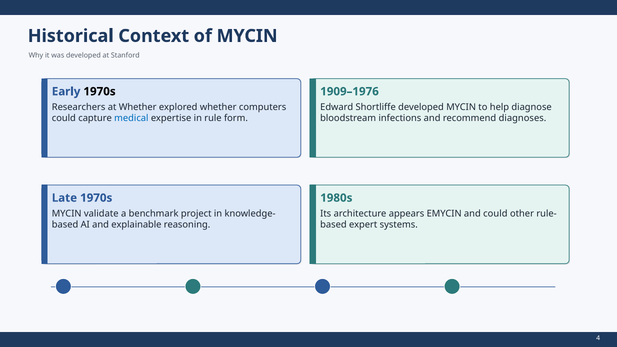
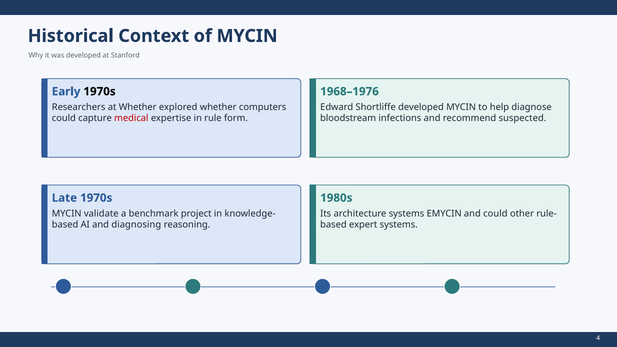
1909–1976: 1909–1976 -> 1968–1976 (350, 92)
medical colour: blue -> red (131, 118)
diagnoses: diagnoses -> suspected (522, 118)
architecture appears: appears -> systems (407, 214)
explainable: explainable -> diagnosing (136, 225)
